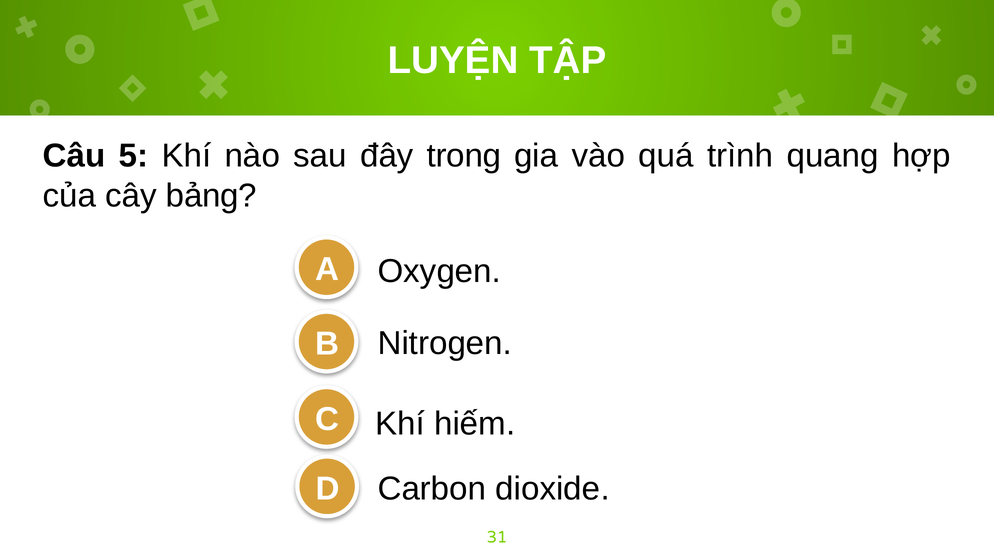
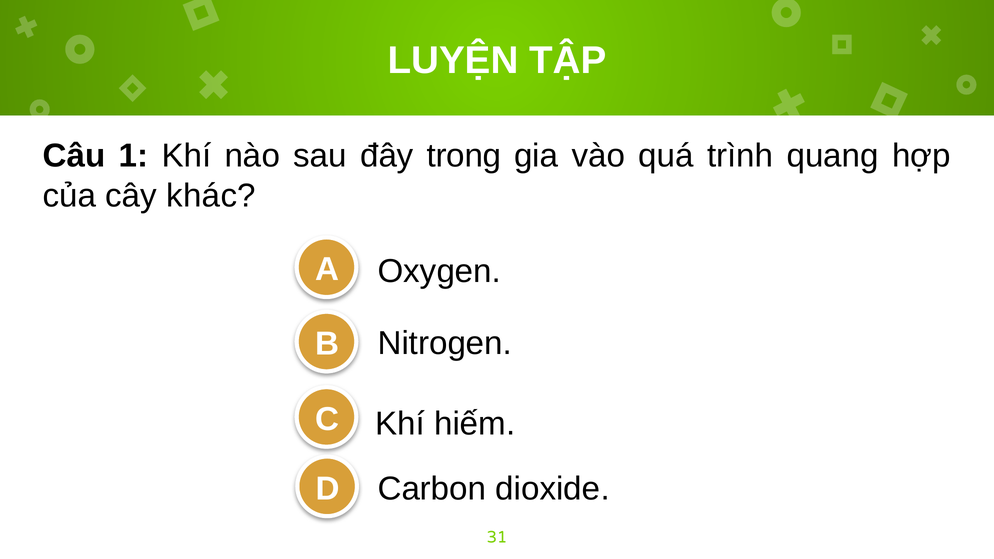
5: 5 -> 1 (133, 156)
bảng: bảng -> khác (211, 196)
